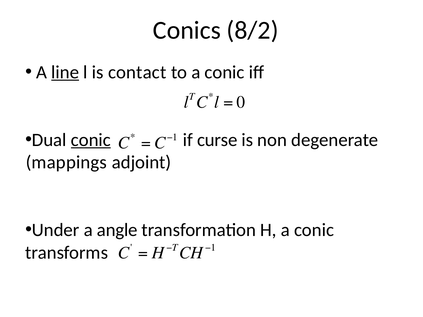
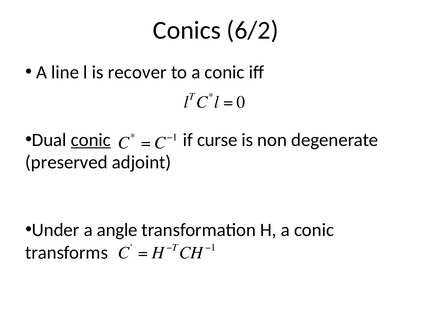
8/2: 8/2 -> 6/2 (253, 30)
line underline: present -> none (65, 72)
contact: contact -> recover (137, 72)
mappings: mappings -> preserved (66, 162)
